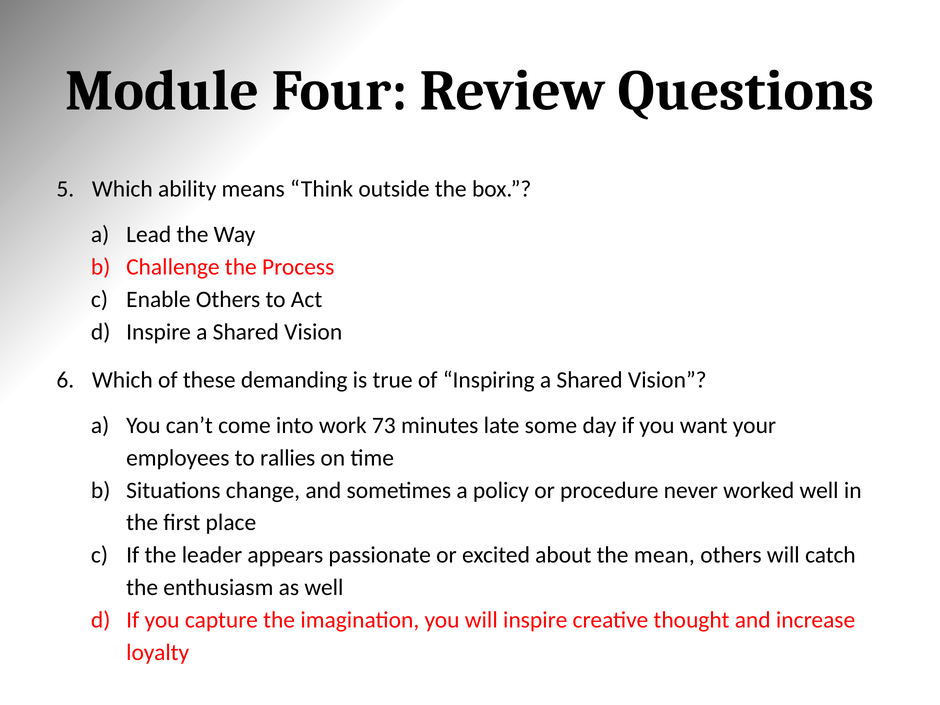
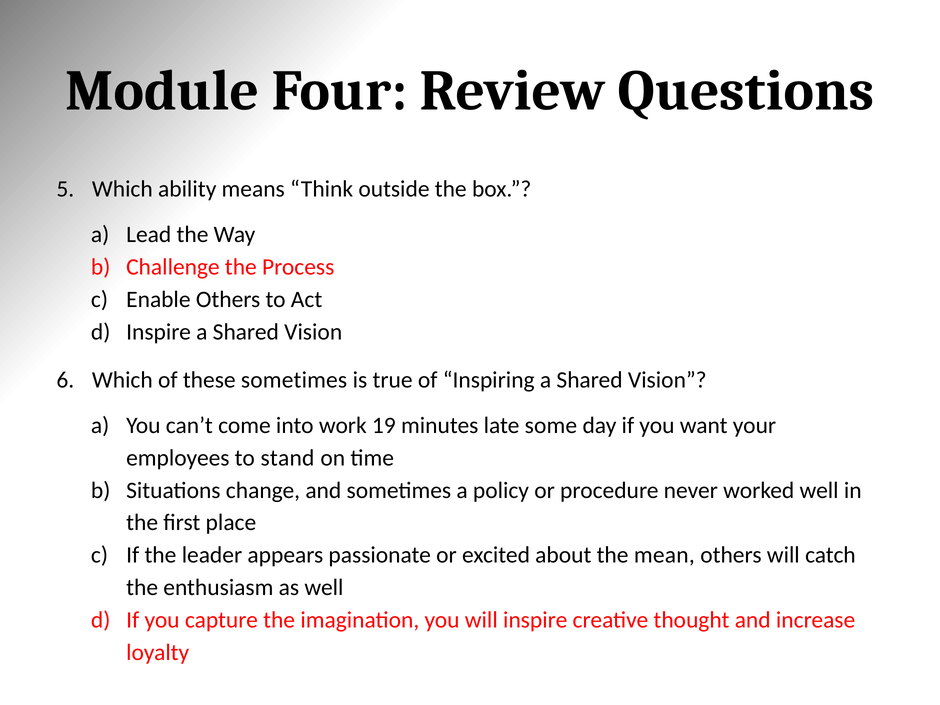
these demanding: demanding -> sometimes (294, 380)
73: 73 -> 19 (384, 425)
rallies: rallies -> stand (287, 458)
